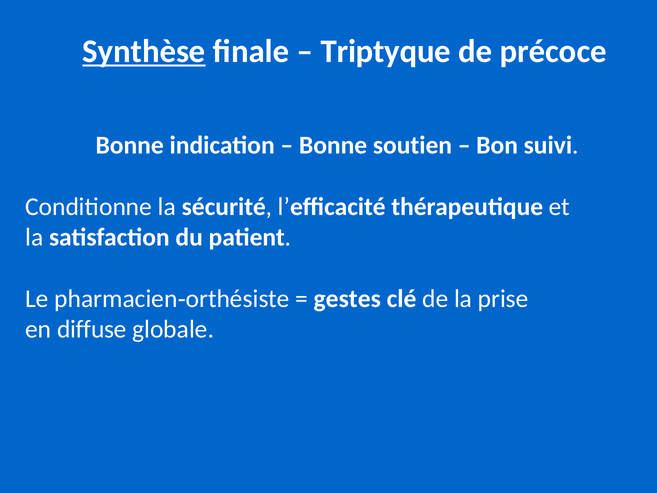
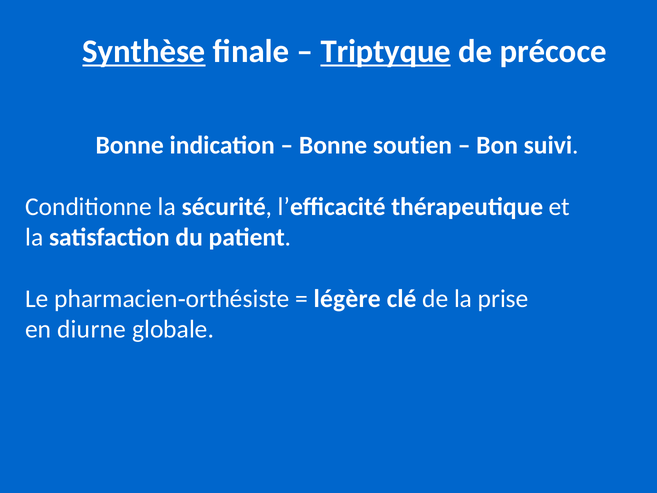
Triptyque underline: none -> present (386, 51)
gestes: gestes -> légère (347, 299)
diffuse: diffuse -> diurne (92, 329)
